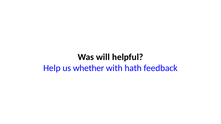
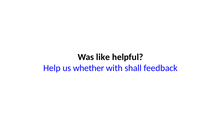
will: will -> like (103, 57)
hath: hath -> shall (133, 68)
